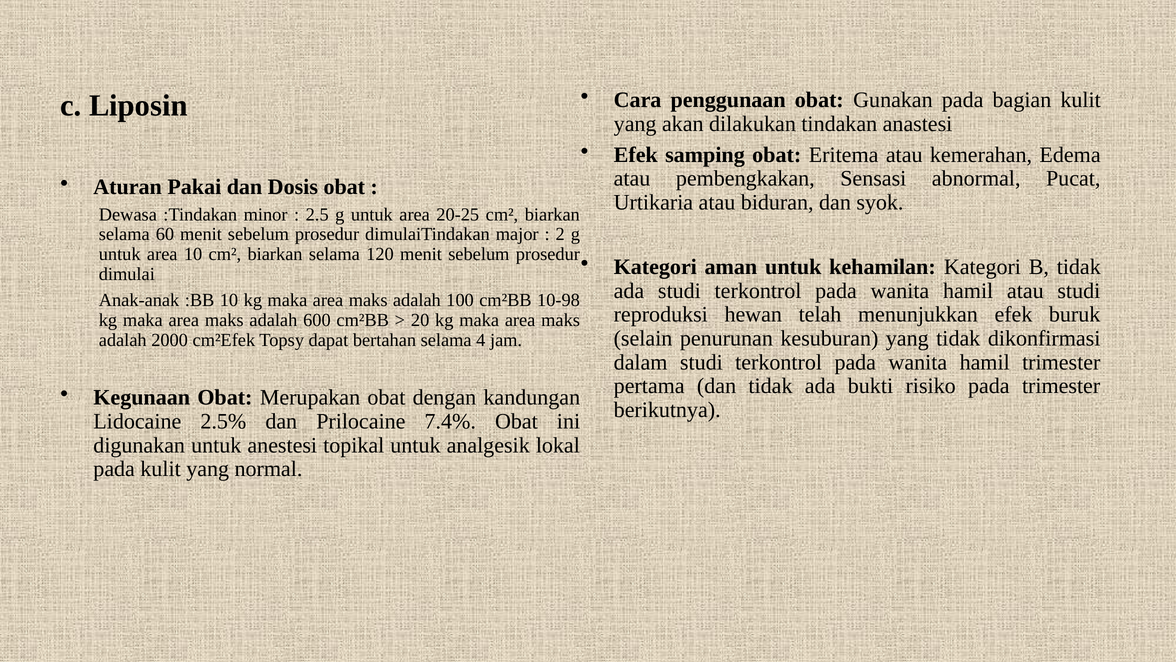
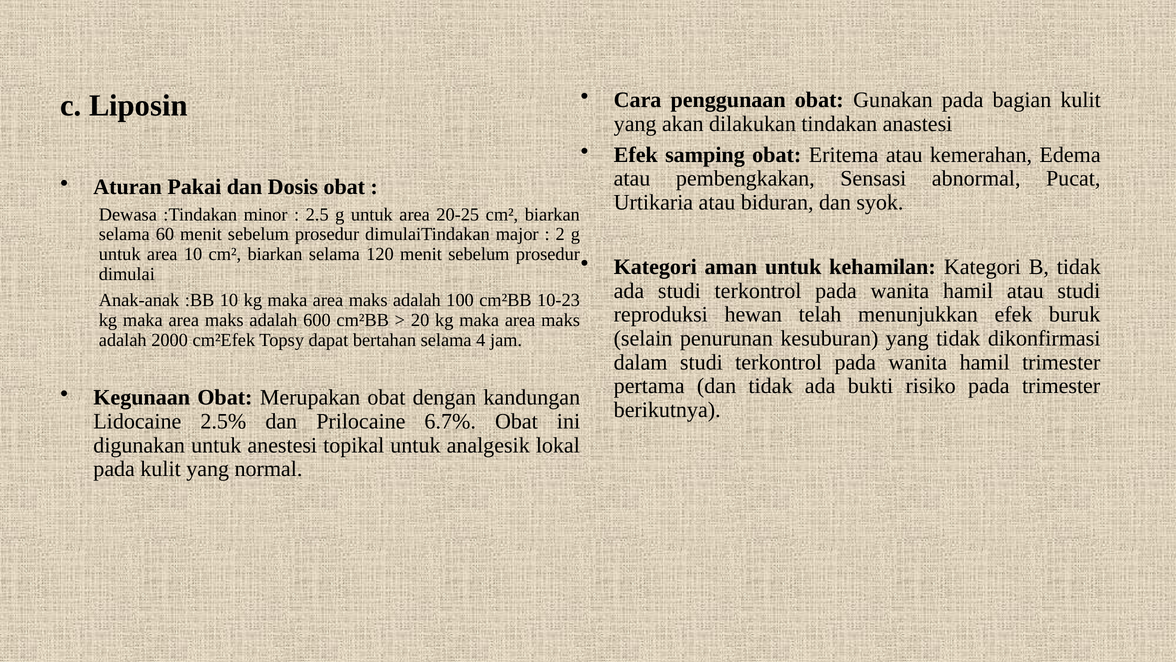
10-98: 10-98 -> 10-23 (558, 300)
7.4%: 7.4% -> 6.7% (450, 421)
